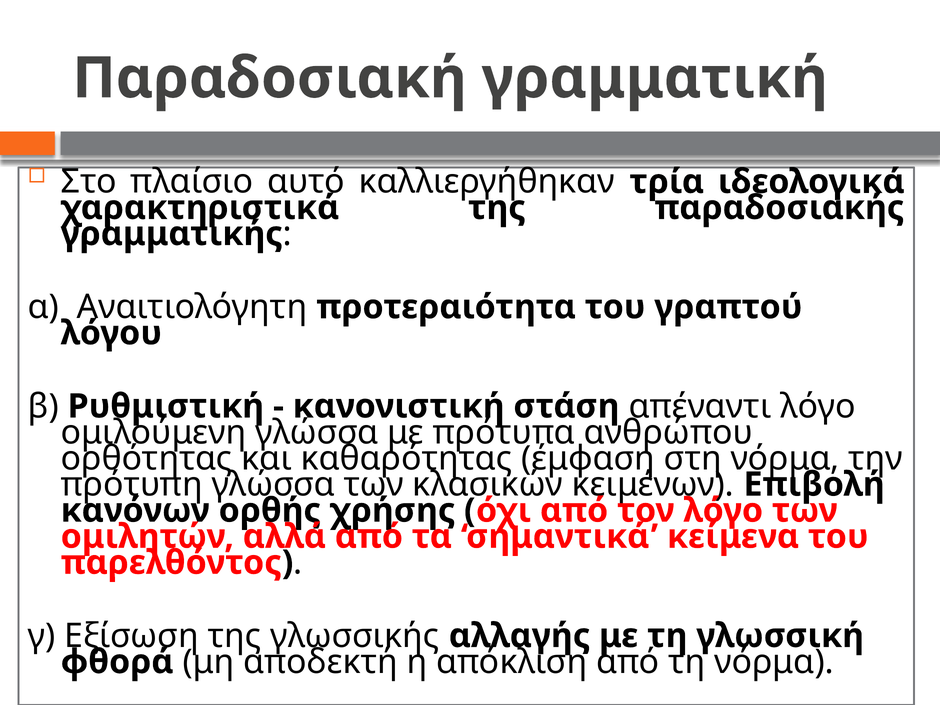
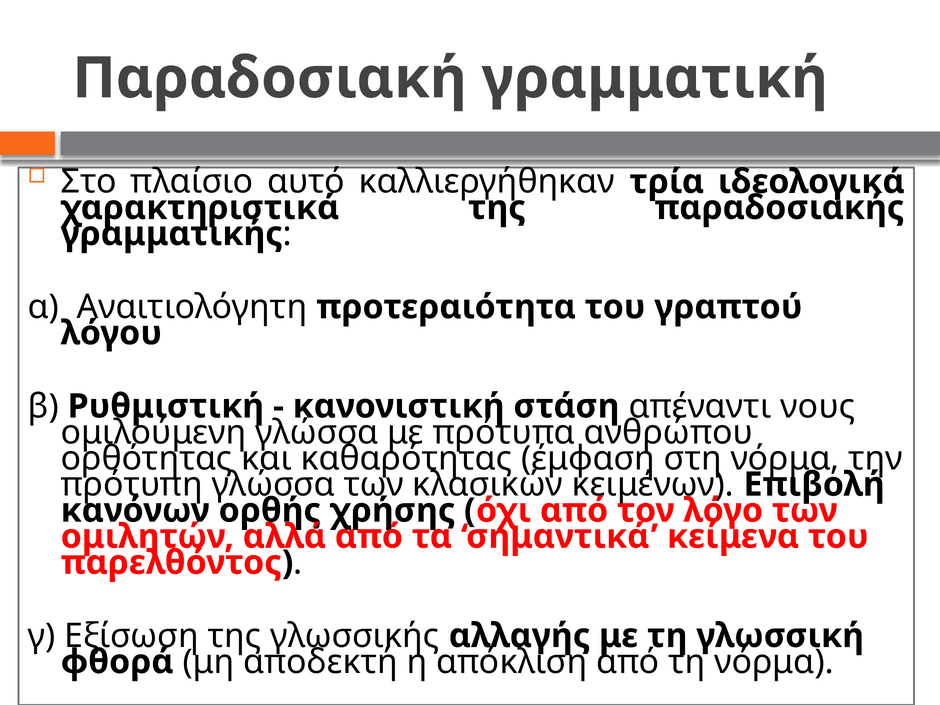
απέναντι λόγο: λόγο -> νους (818, 406)
